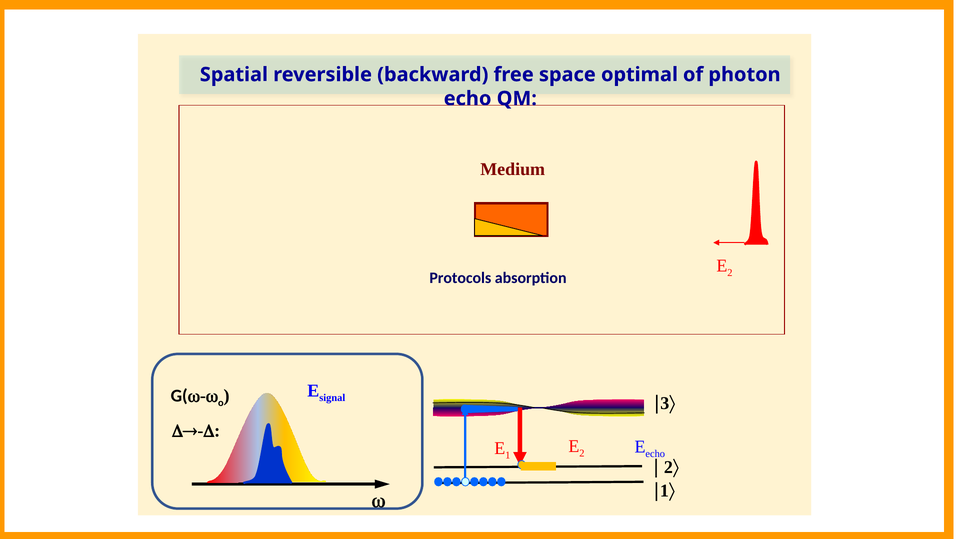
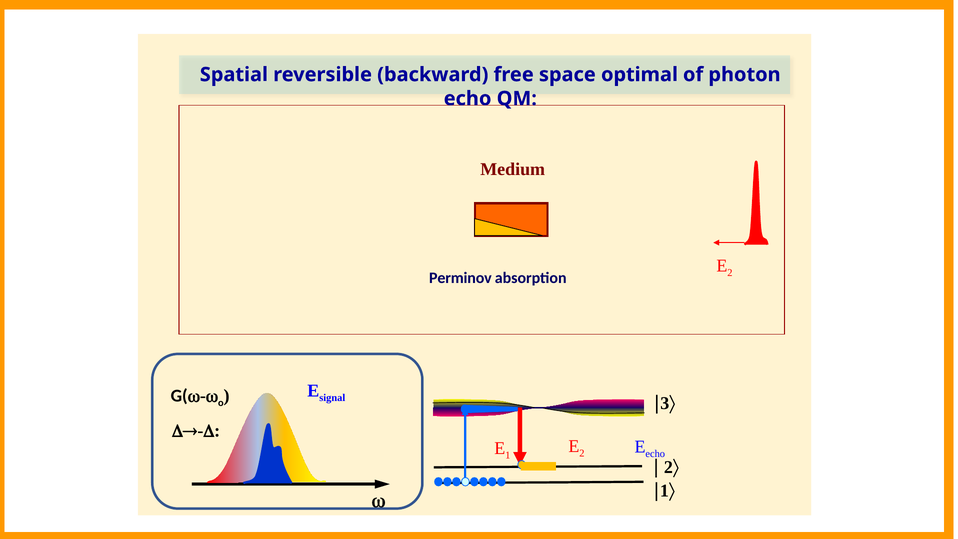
Protocols: Protocols -> Perminov (460, 278)
